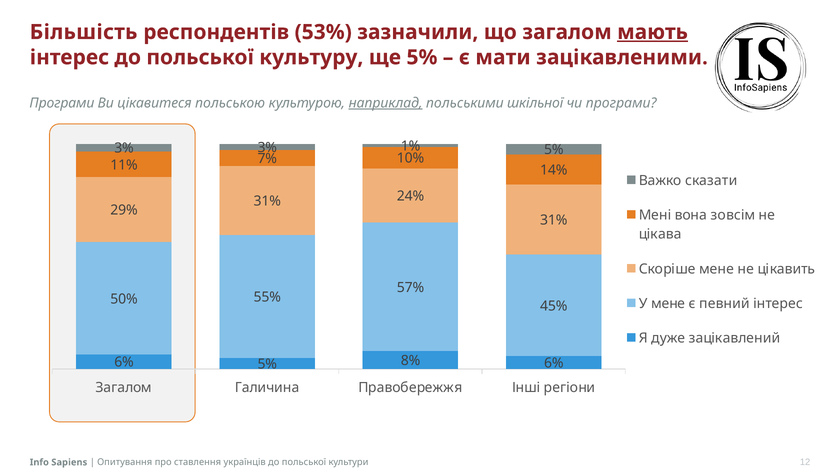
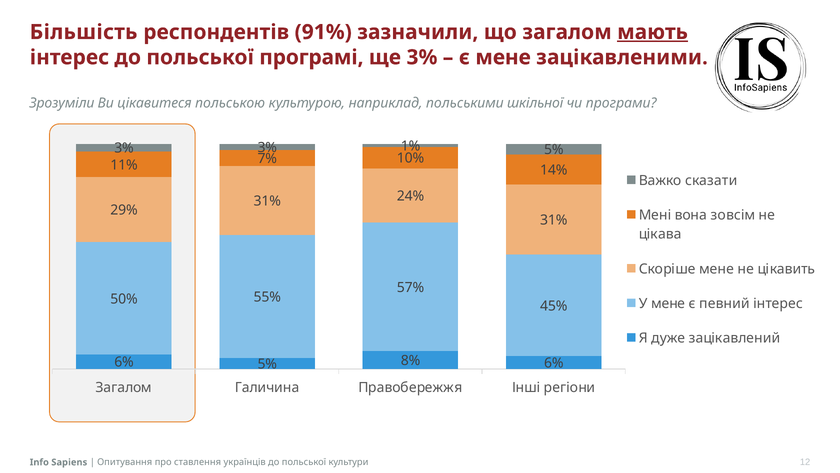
53%: 53% -> 91% (323, 32)
культуру: культуру -> програмі (311, 57)
ще 5%: 5% -> 3% (422, 57)
є мати: мати -> мене (503, 57)
Програми: Програми -> Зрозуміли (62, 103)
наприклад underline: present -> none (386, 103)
